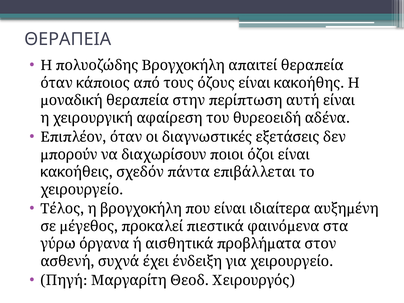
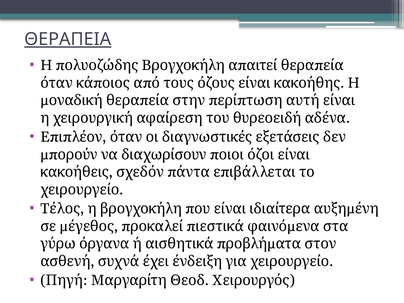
ΘΕΡΑΠΕΙΑ underline: none -> present (68, 39)
